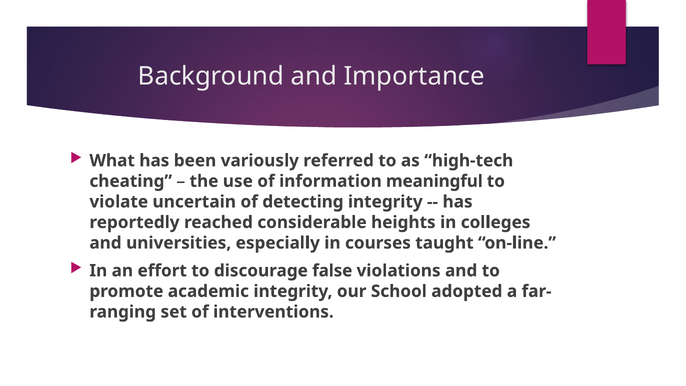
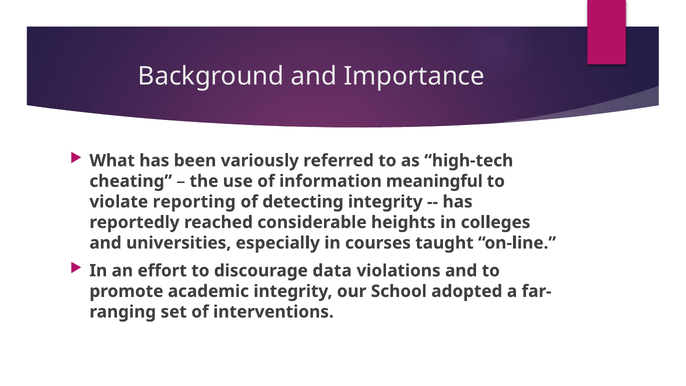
uncertain: uncertain -> reporting (194, 202)
false: false -> data (332, 271)
